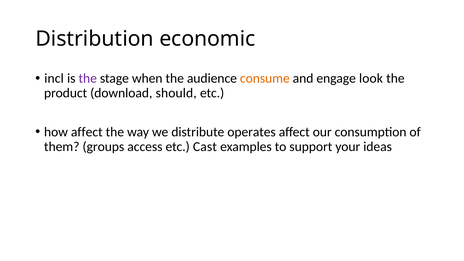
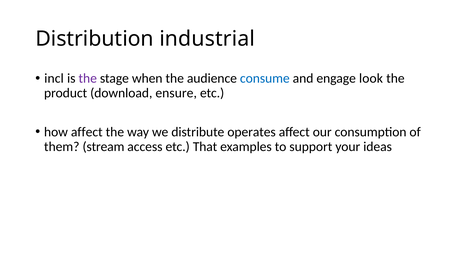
economic: economic -> industrial (207, 39)
consume colour: orange -> blue (265, 78)
should: should -> ensure (176, 93)
groups: groups -> stream (103, 147)
Cast: Cast -> That (205, 147)
